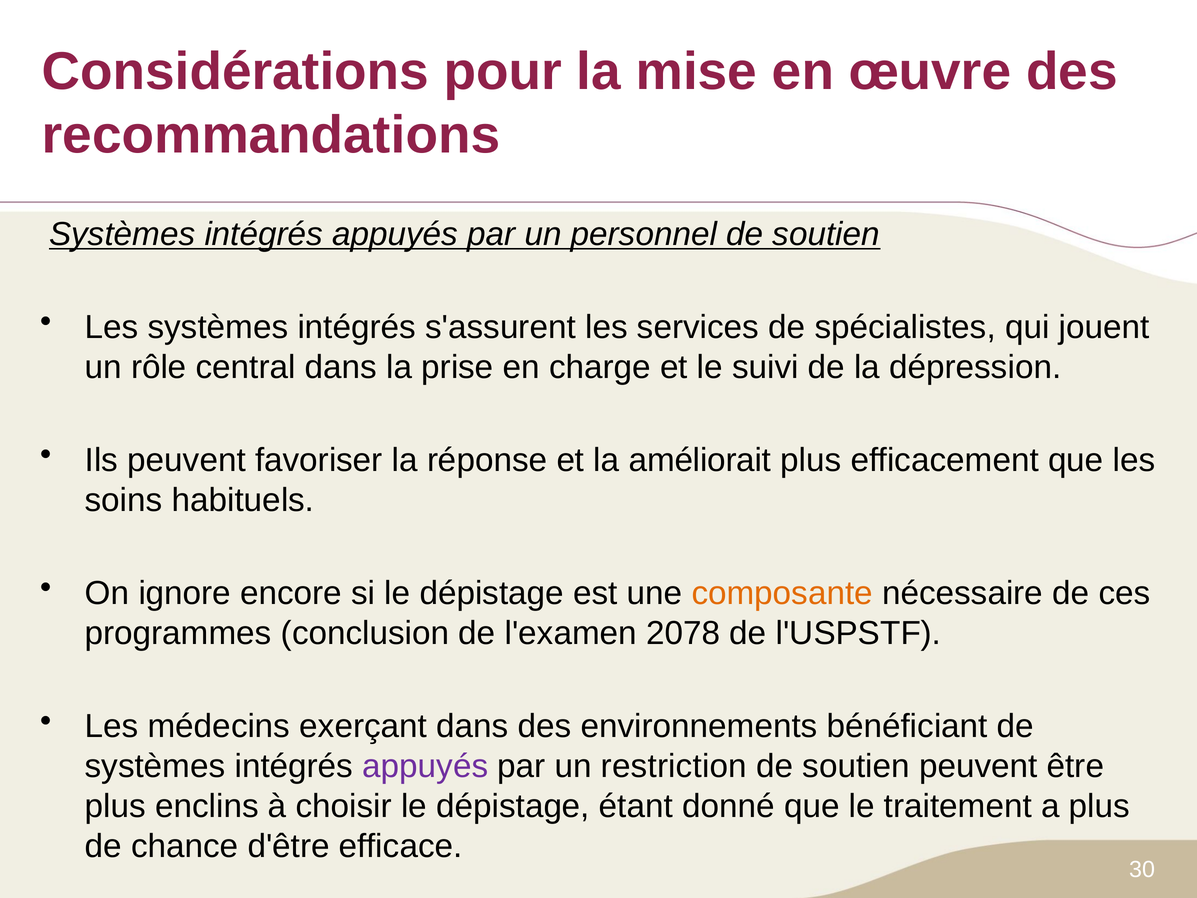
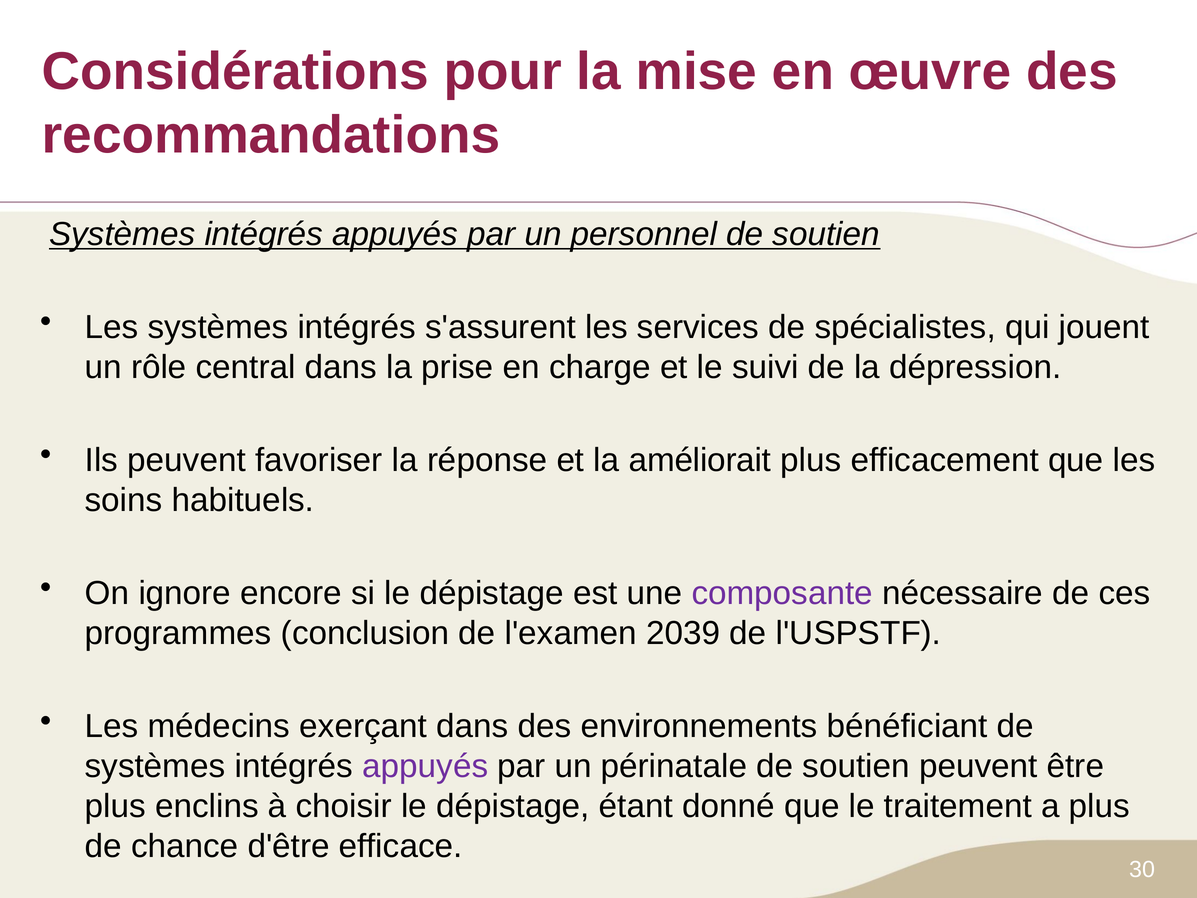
composante colour: orange -> purple (782, 593)
2078: 2078 -> 2039 (683, 633)
restriction: restriction -> périnatale (674, 766)
